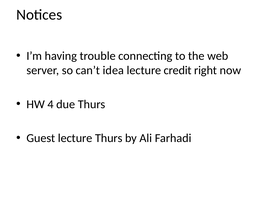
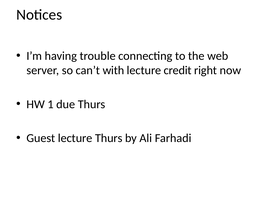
idea: idea -> with (113, 70)
4: 4 -> 1 (51, 104)
